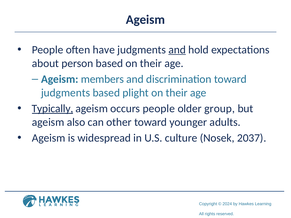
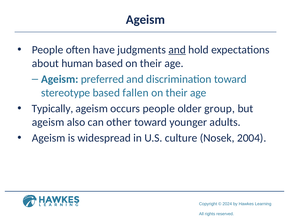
person: person -> human (77, 63)
members: members -> preferred (102, 79)
judgments: judgments -> stereotype (66, 93)
plight: plight -> fallen (136, 93)
Typically underline: present -> none (53, 109)
2037: 2037 -> 2004 (252, 138)
